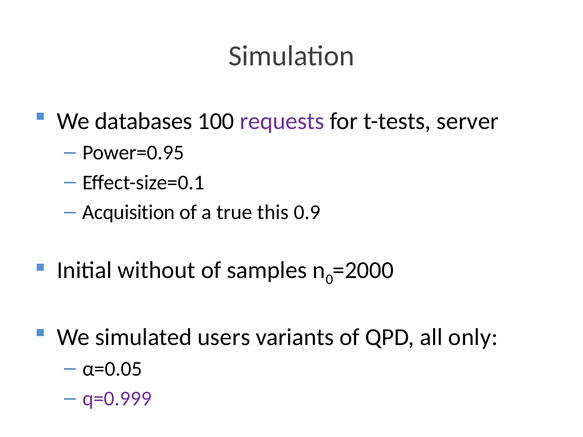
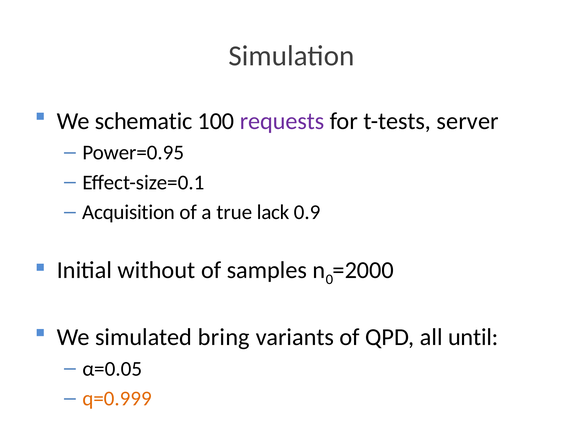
databases: databases -> schematic (144, 121)
this: this -> lack (273, 212)
users: users -> bring (224, 337)
only: only -> until (473, 337)
q=0.999 colour: purple -> orange (117, 399)
